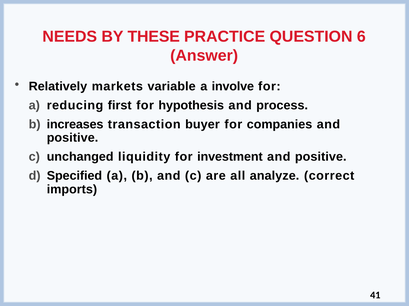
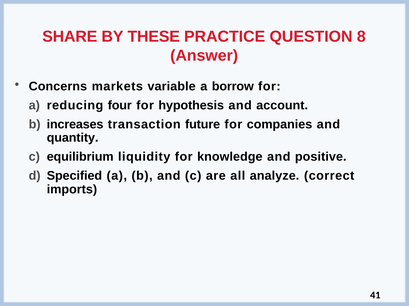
NEEDS: NEEDS -> SHARE (70, 37)
6: 6 -> 8 (361, 37)
Relatively: Relatively -> Concerns (58, 87)
involve: involve -> borrow (233, 87)
first: first -> four (120, 106)
process: process -> account (282, 106)
buyer: buyer -> future (203, 125)
positive: positive -> quantity (73, 138)
unchanged: unchanged -> equilibrium (80, 157)
investment: investment -> knowledge (230, 157)
